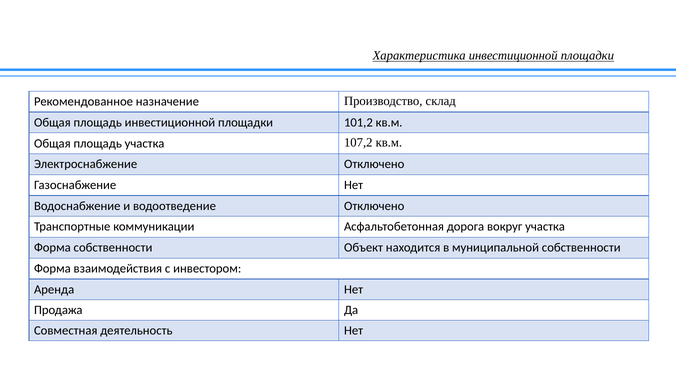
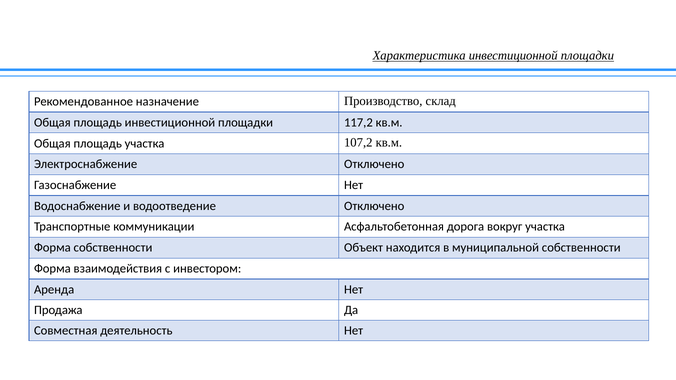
101,2: 101,2 -> 117,2 (358, 123)
